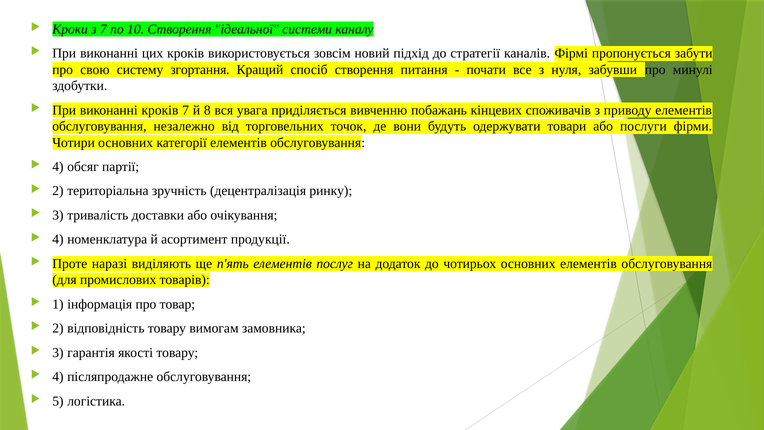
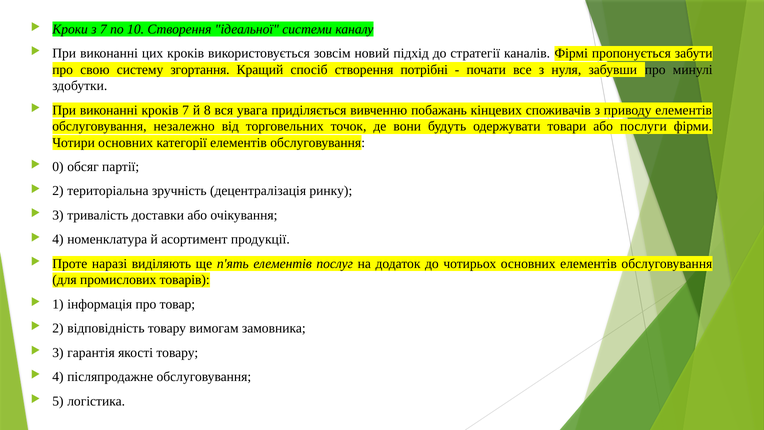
питання: питання -> потрібні (424, 70)
4: 4 -> 0 (58, 167)
